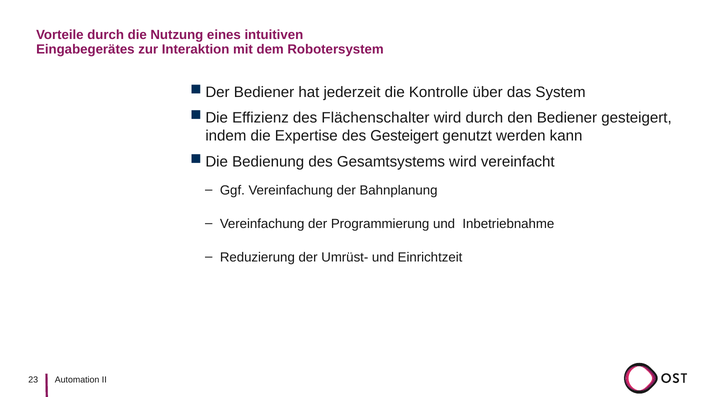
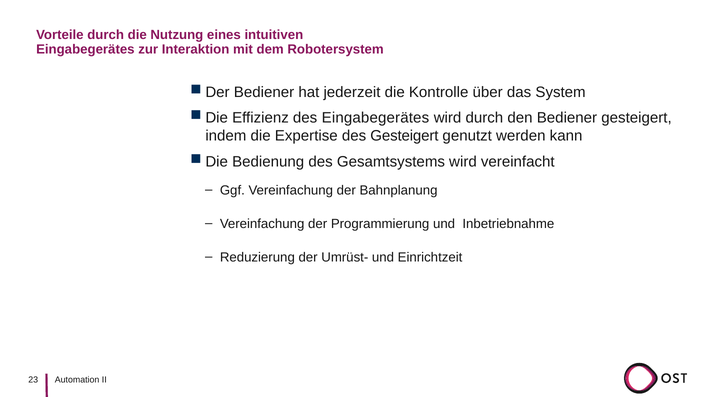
des Flächenschalter: Flächenschalter -> Eingabegerätes (375, 118)
